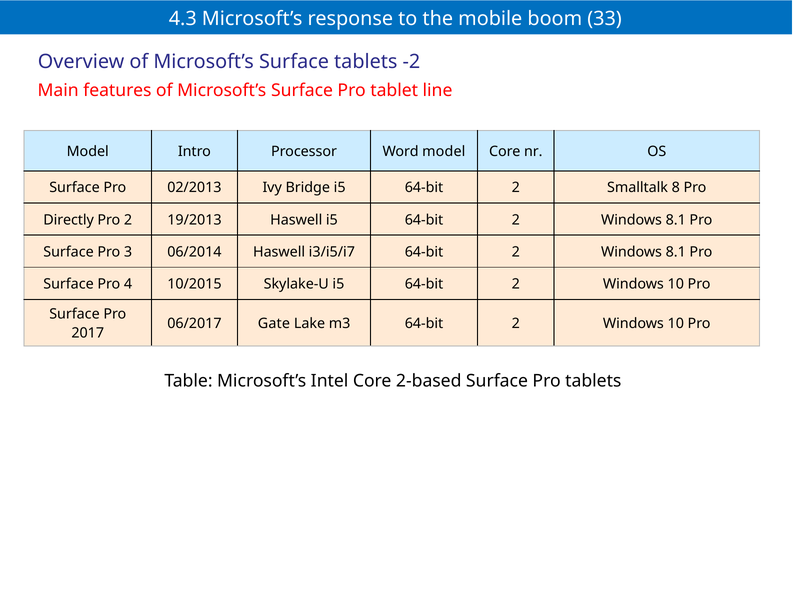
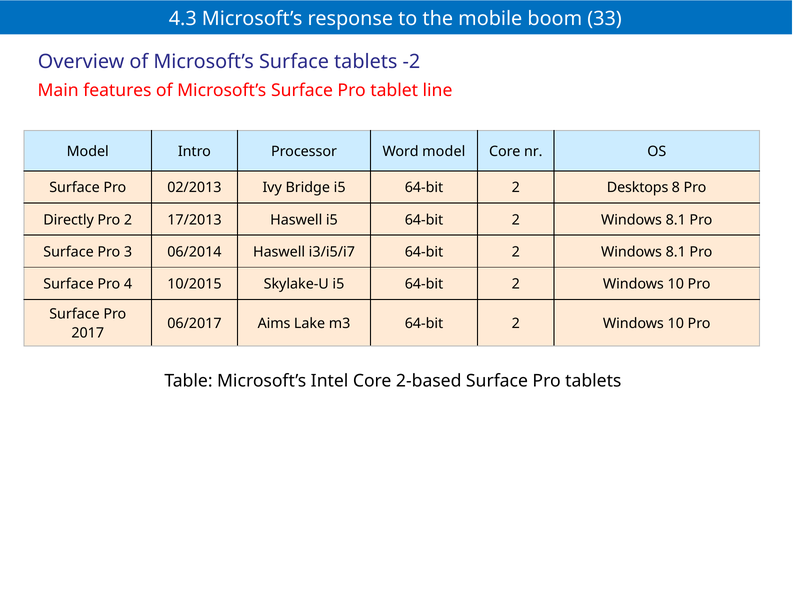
Smalltalk: Smalltalk -> Desktops (638, 188)
19/2013: 19/2013 -> 17/2013 (194, 220)
Gate: Gate -> Aims (274, 324)
